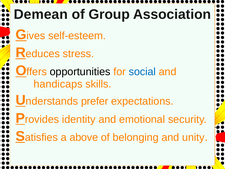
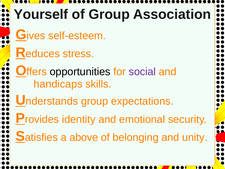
Demean: Demean -> Yourself (41, 14)
social colour: blue -> purple (142, 72)
prefer: prefer -> group (95, 101)
